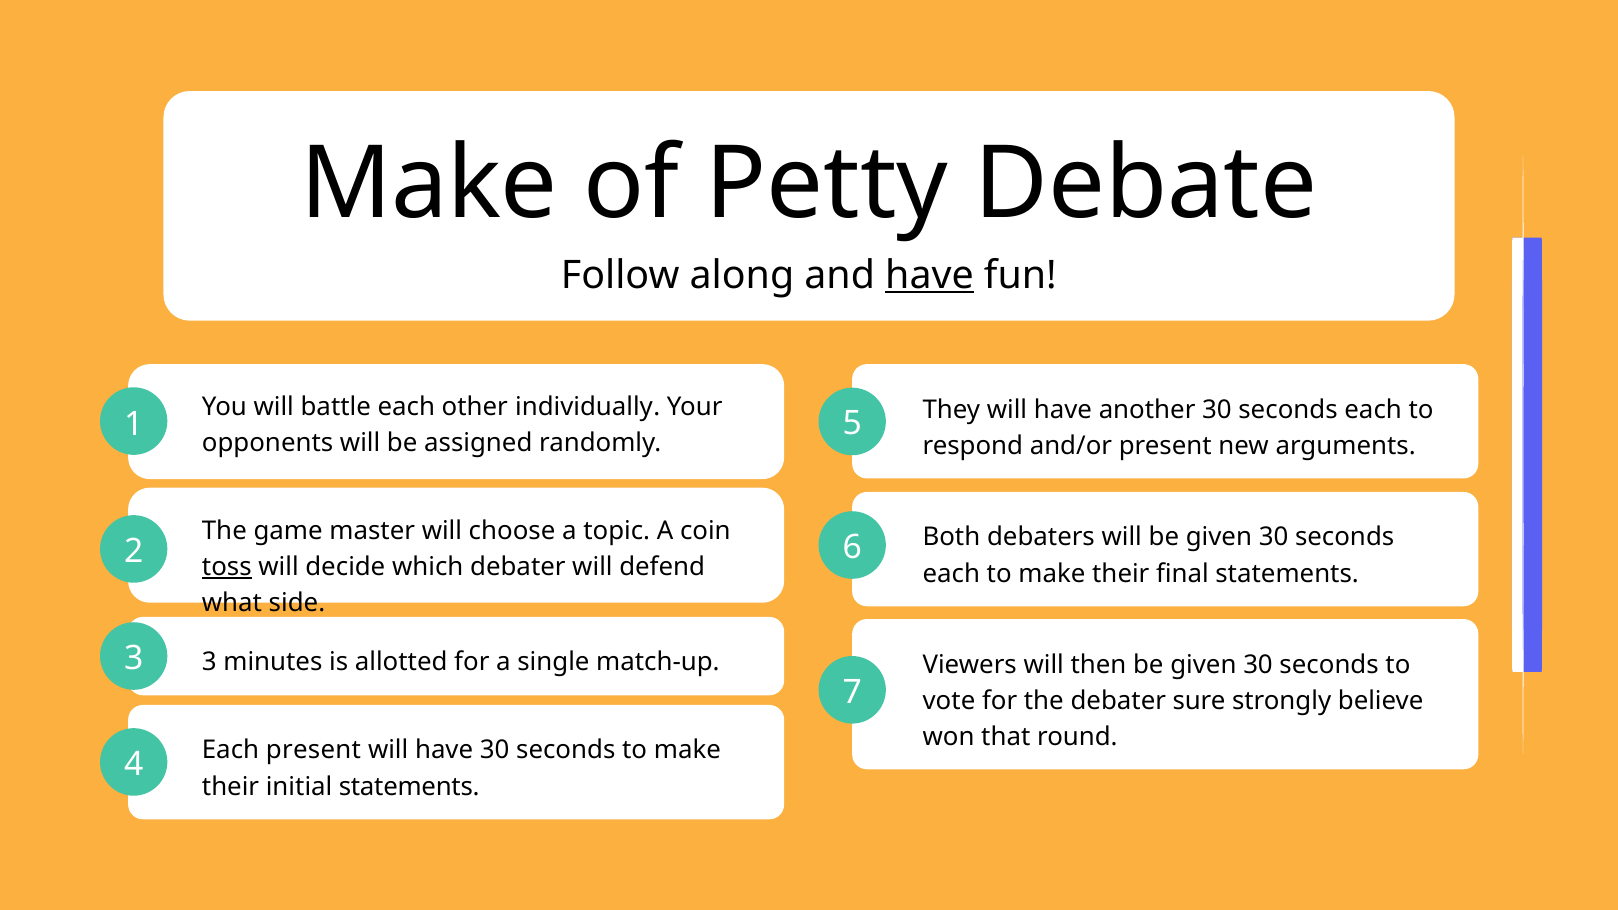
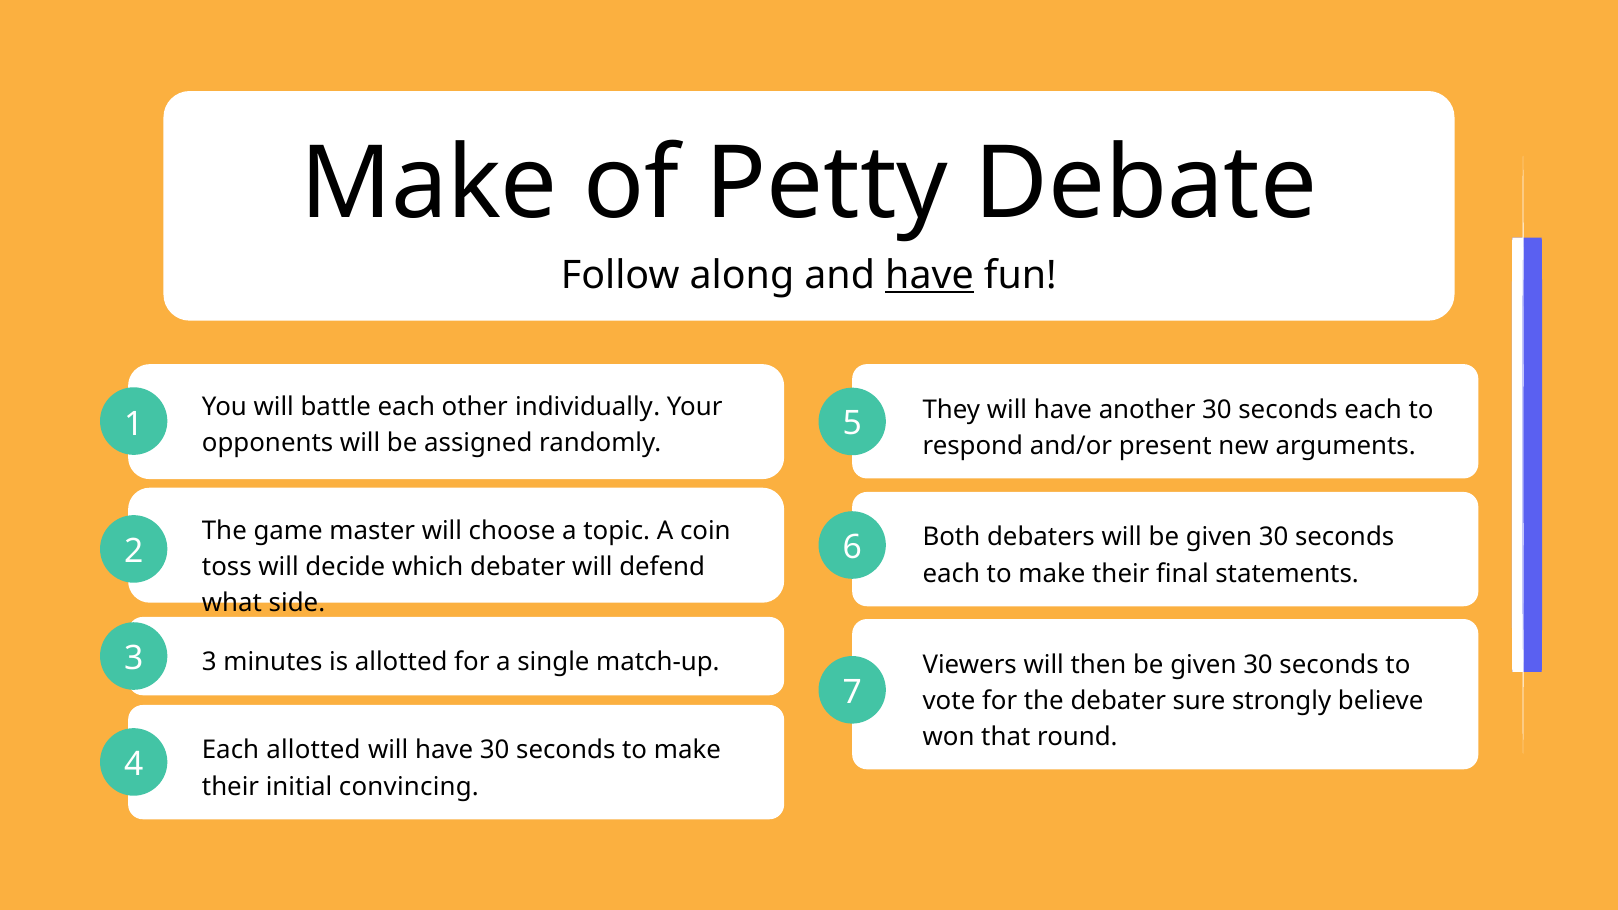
toss underline: present -> none (227, 567)
Each present: present -> allotted (313, 750)
initial statements: statements -> convincing (409, 787)
